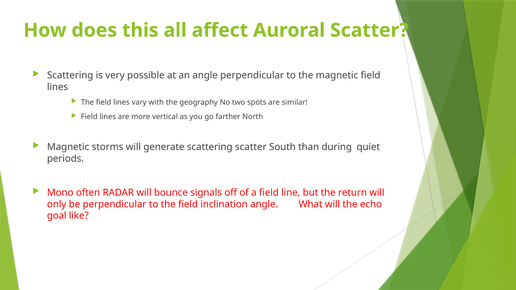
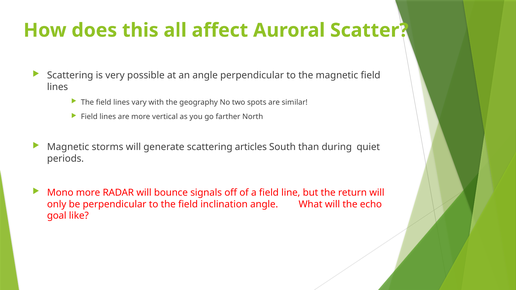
scattering scatter: scatter -> articles (251, 147)
Mono often: often -> more (88, 193)
